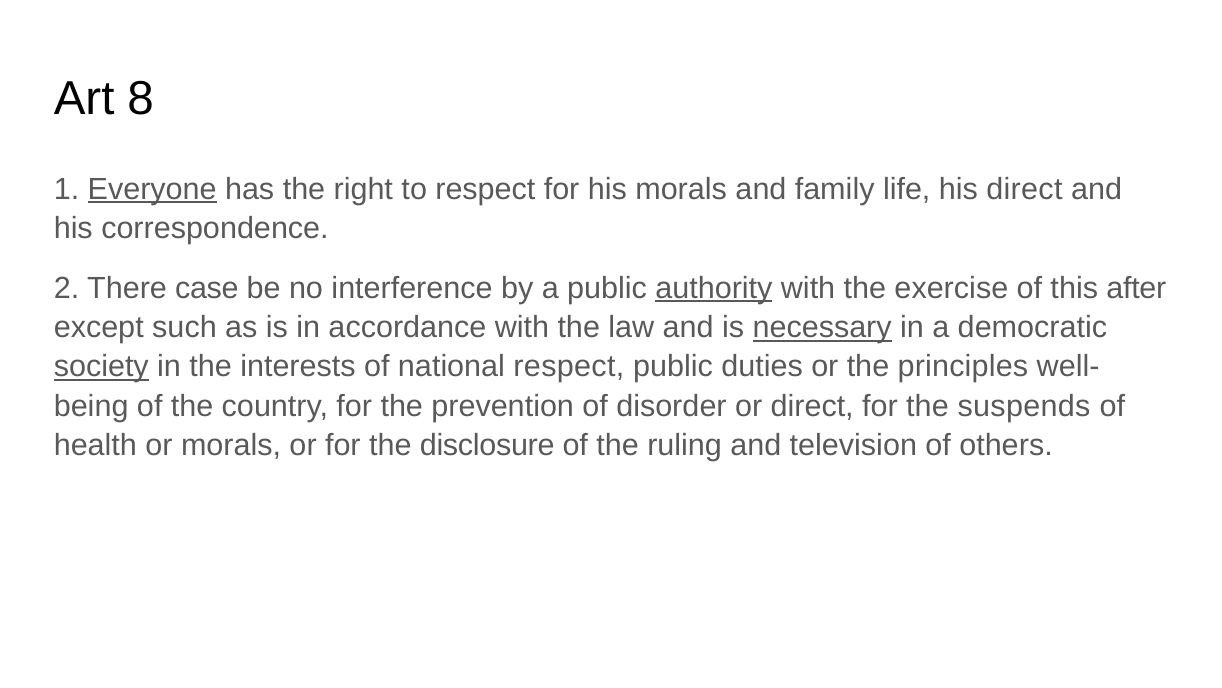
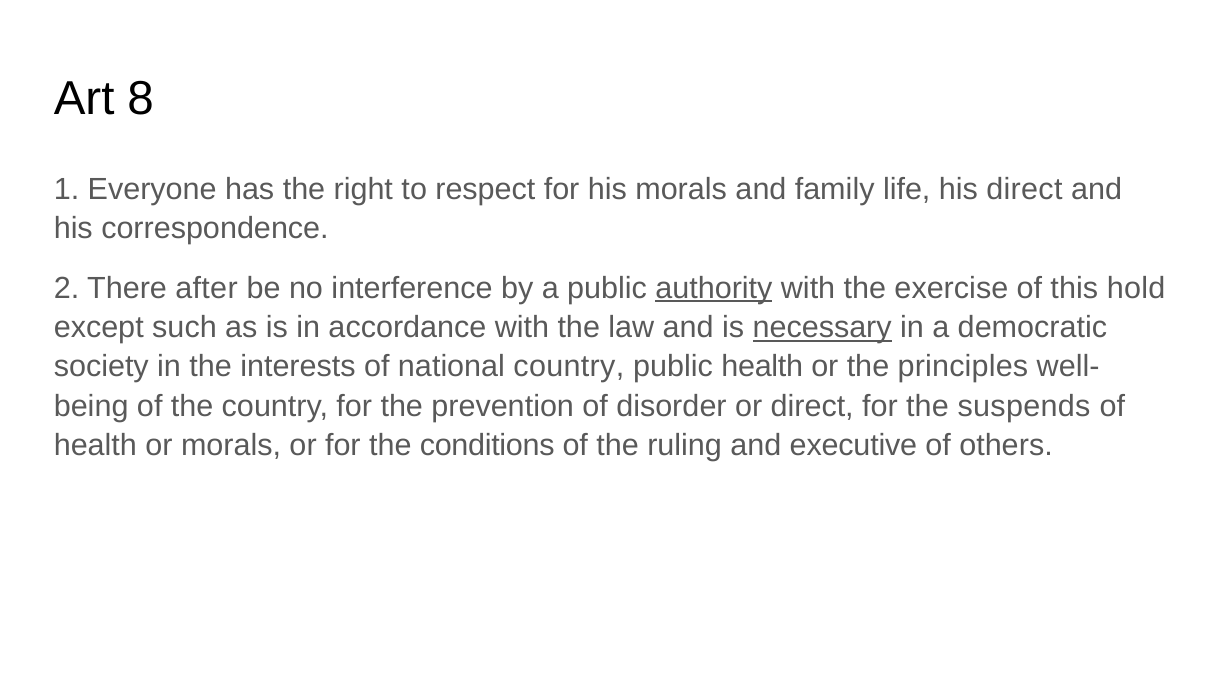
Everyone underline: present -> none (152, 189)
case: case -> after (207, 288)
after: after -> hold (1136, 288)
society underline: present -> none (101, 367)
national respect: respect -> country (569, 367)
public duties: duties -> health (762, 367)
disclosure: disclosure -> conditions (487, 445)
television: television -> executive (853, 445)
